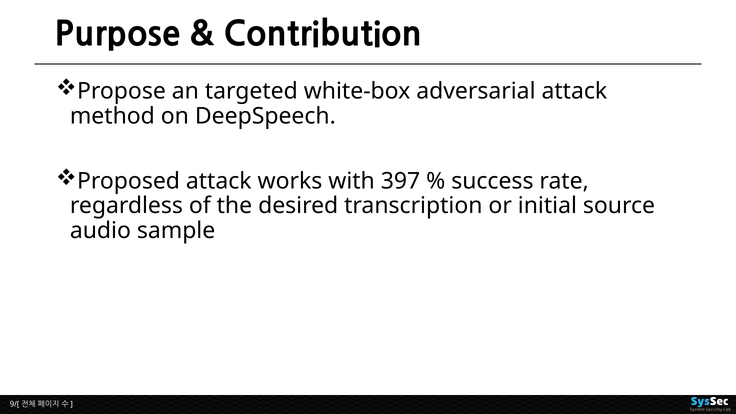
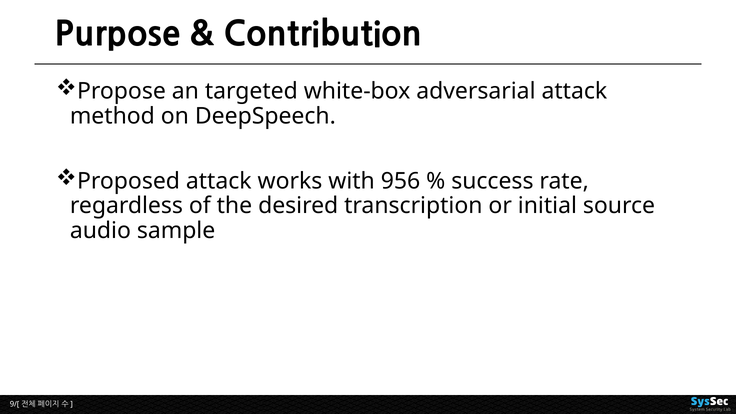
397: 397 -> 956 (400, 181)
